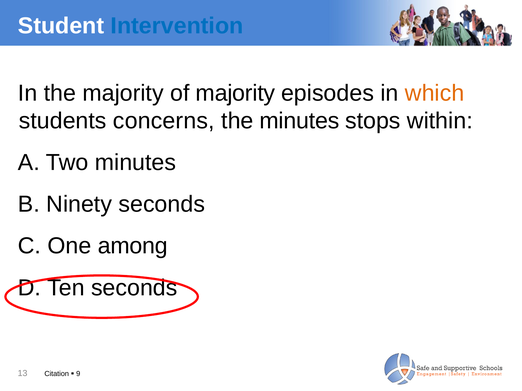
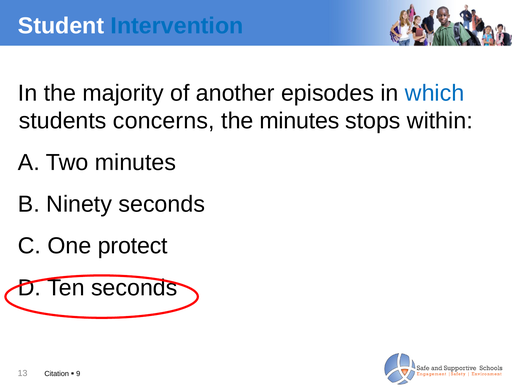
of majority: majority -> another (235, 93)
which colour: orange -> blue (435, 93)
among: among -> protect (133, 246)
